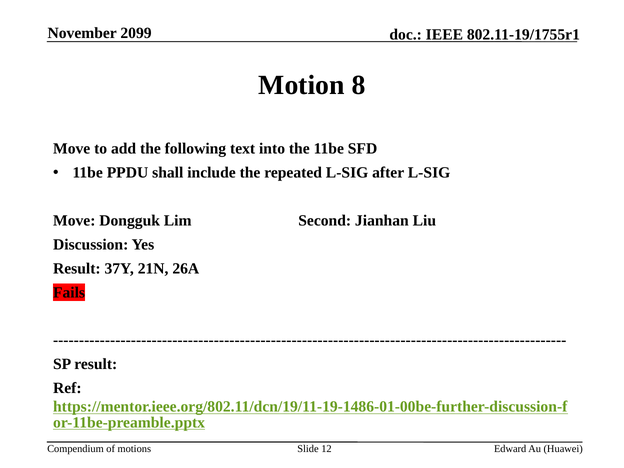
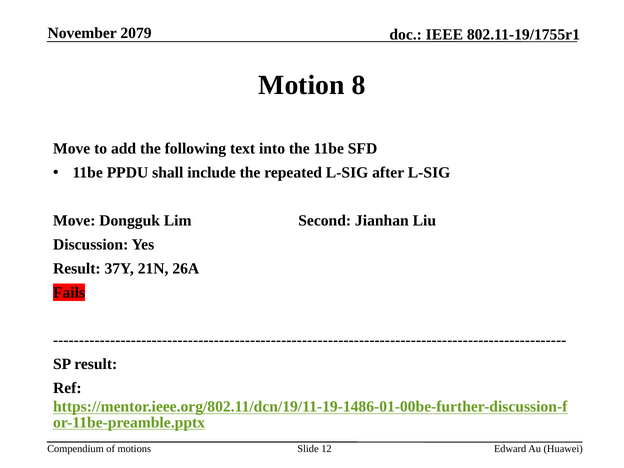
2099: 2099 -> 2079 (136, 33)
